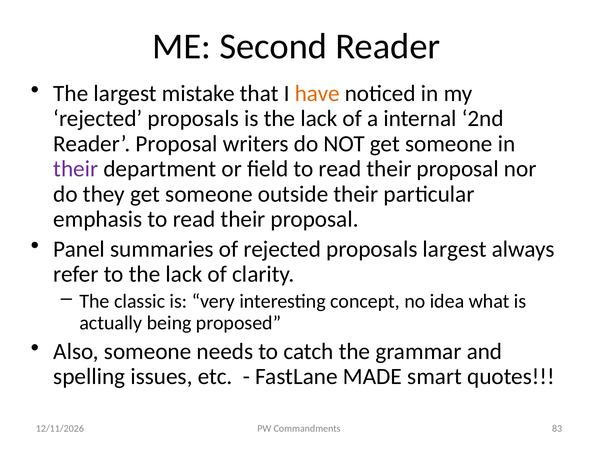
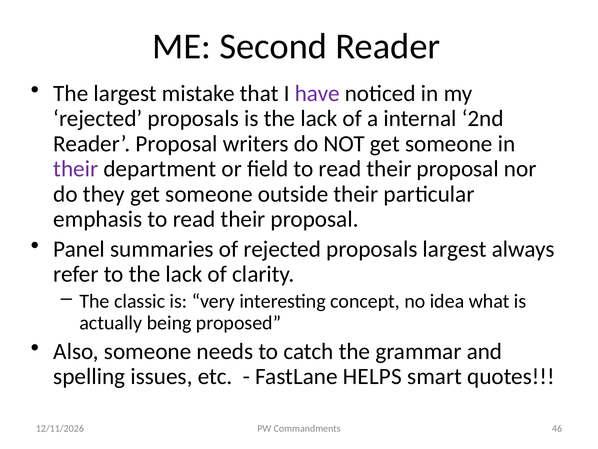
have colour: orange -> purple (317, 93)
MADE: MADE -> HELPS (372, 376)
83: 83 -> 46 (557, 428)
